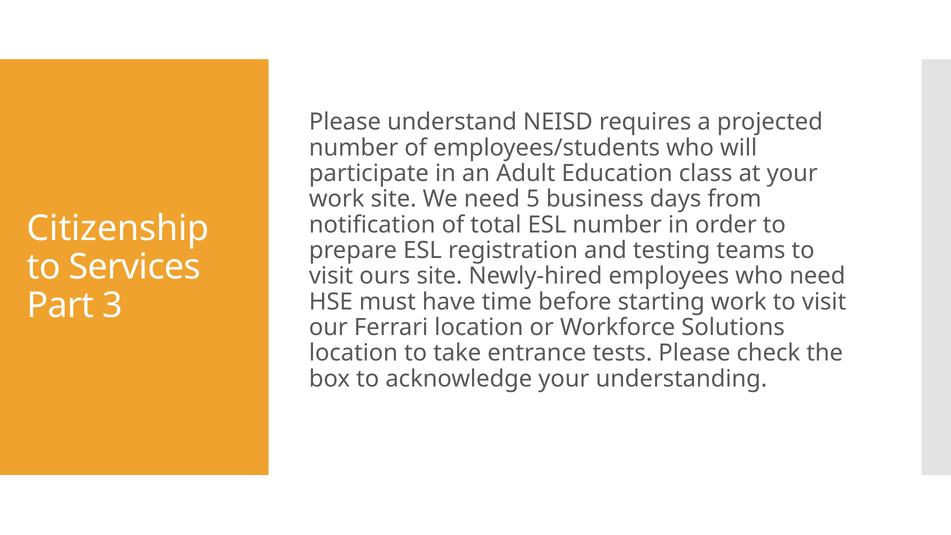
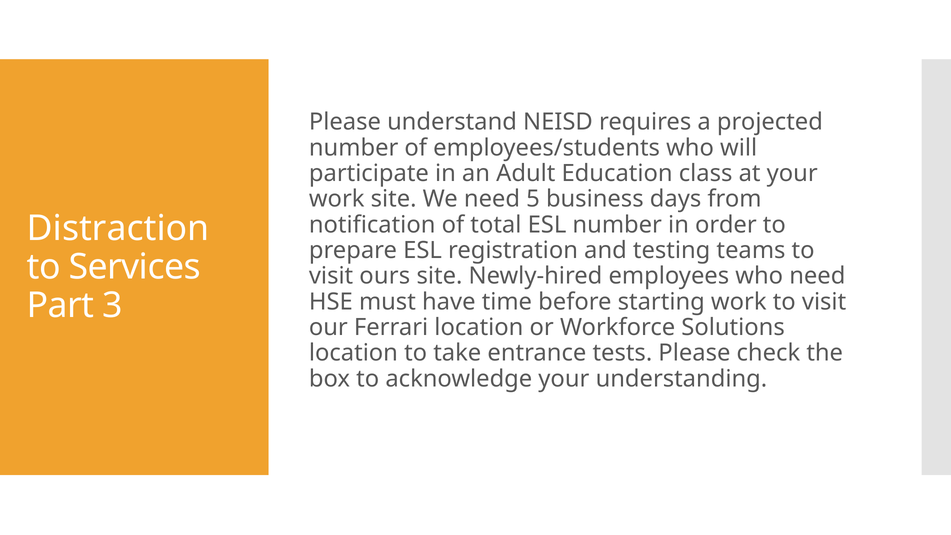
Citizenship: Citizenship -> Distraction (118, 228)
